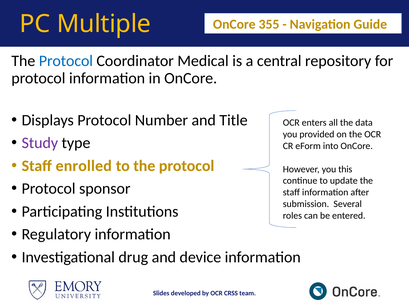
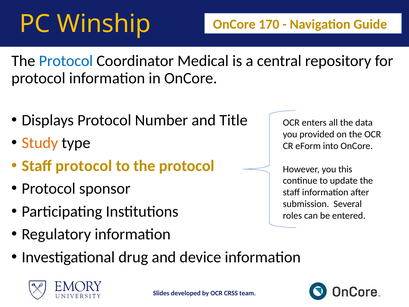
Multiple: Multiple -> Winship (104, 24)
355: 355 -> 170 (269, 24)
Study colour: purple -> orange (40, 143)
Staff enrolled: enrolled -> protocol (84, 166)
